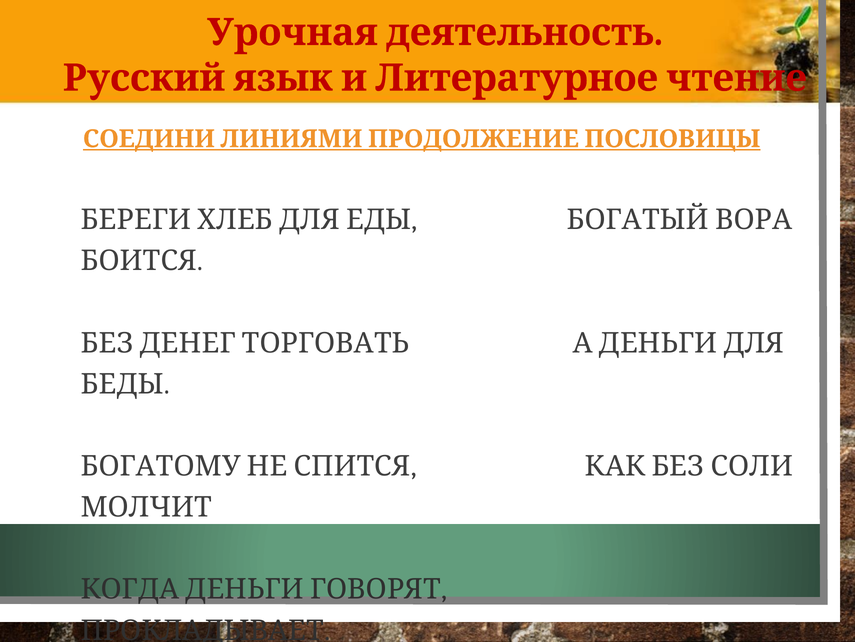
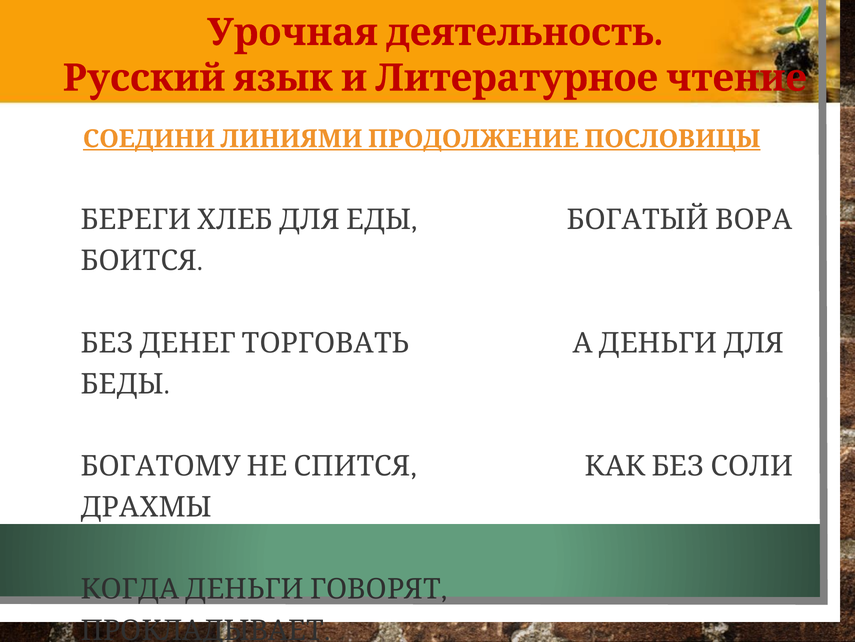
МОЛЧИТ: МОЛЧИТ -> ДРАХМЫ (146, 507)
